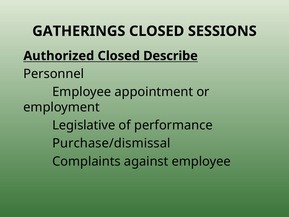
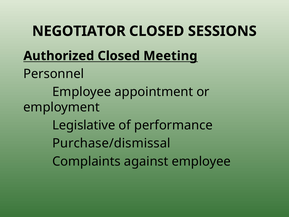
GATHERINGS: GATHERINGS -> NEGOTIATOR (79, 31)
Describe: Describe -> Meeting (170, 56)
